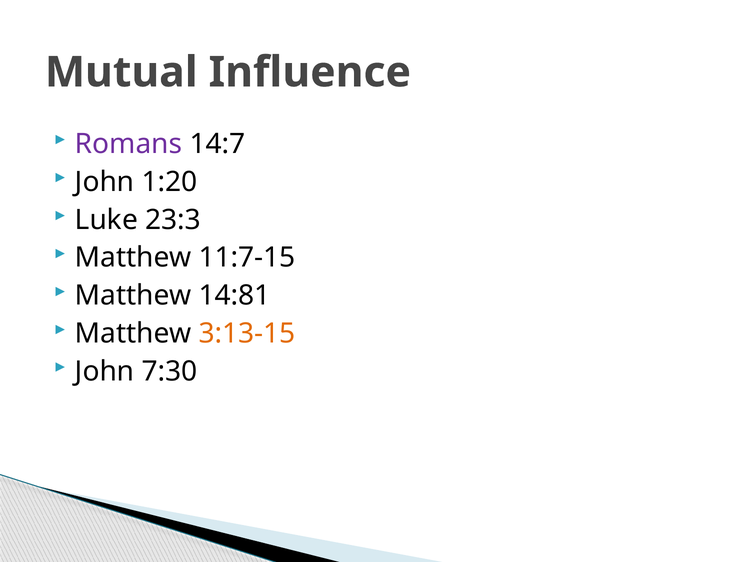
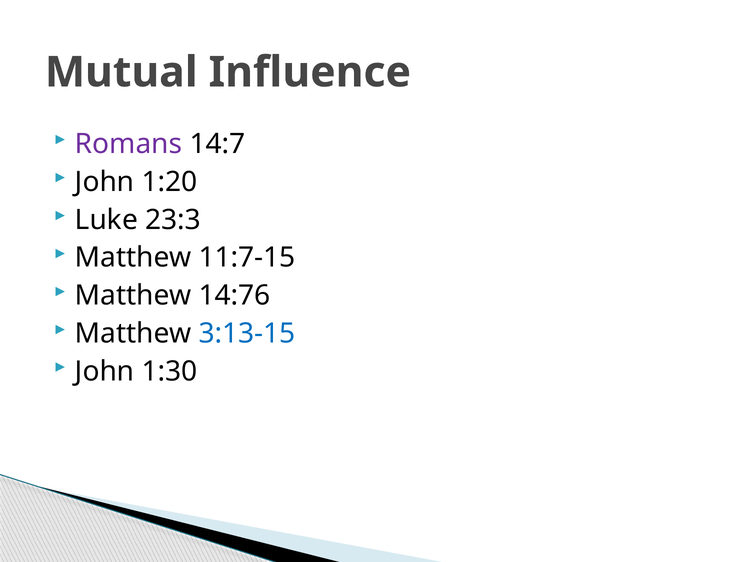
14:81: 14:81 -> 14:76 (234, 296)
3:13-15 colour: orange -> blue (247, 334)
7:30: 7:30 -> 1:30 (170, 372)
